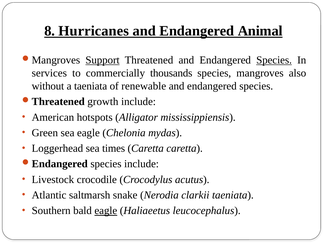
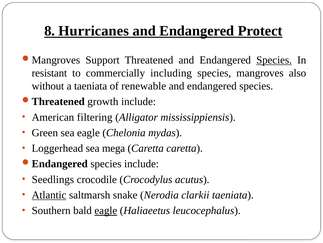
Animal: Animal -> Protect (260, 31)
Support underline: present -> none (103, 60)
services: services -> resistant (49, 73)
thousands: thousands -> including (171, 73)
hotspots: hotspots -> filtering (95, 117)
times: times -> mega (114, 148)
Livestock: Livestock -> Seedlings (53, 179)
Atlantic underline: none -> present (49, 194)
